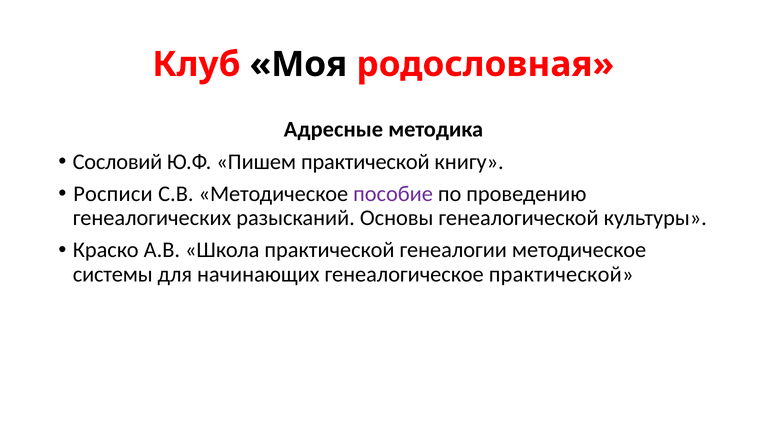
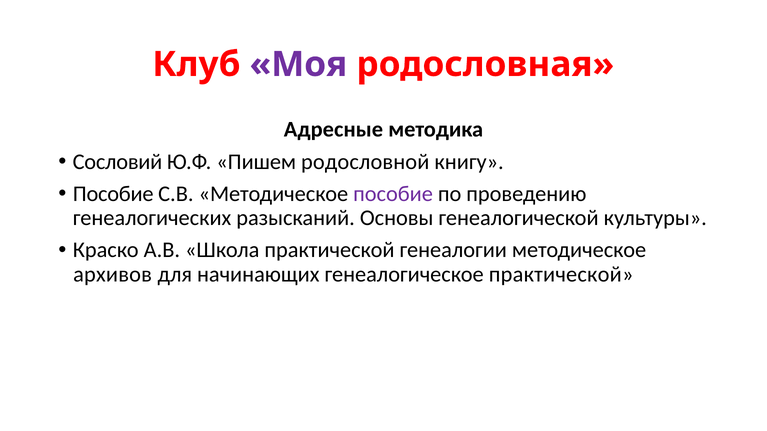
Моя colour: black -> purple (298, 64)
Пишем практической: практической -> родословной (365, 162)
Росписи: Росписи -> Пособие (113, 194)
системы: системы -> архивов (113, 274)
